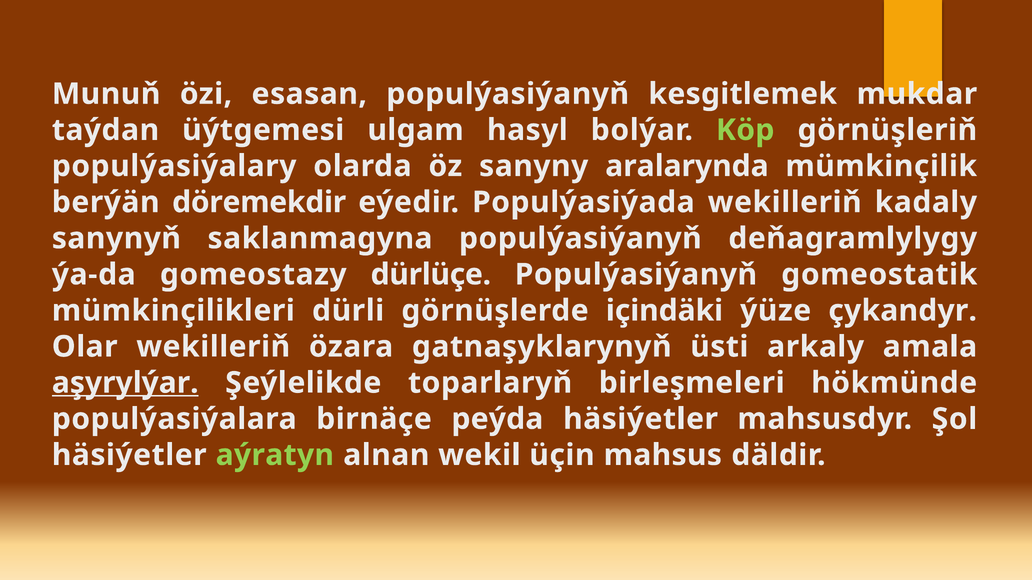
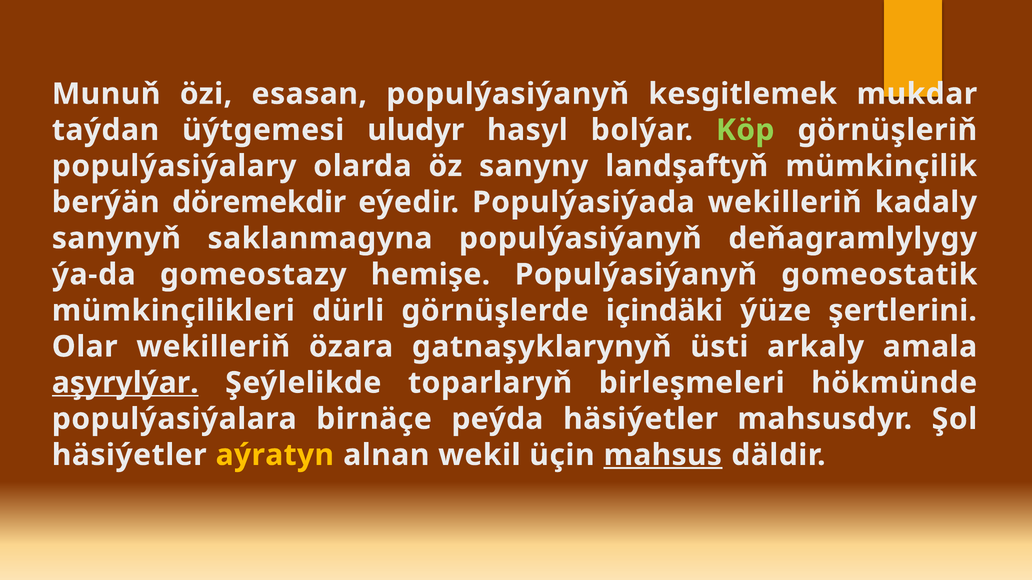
ulgam: ulgam -> uludyr (416, 130)
aralarynda: aralarynda -> landşaftyň (687, 166)
dürlüçe: dürlüçe -> hemişe (431, 275)
çykandyr: çykandyr -> şertlerini (903, 311)
aýratyn colour: light green -> yellow (275, 455)
mahsus underline: none -> present (663, 455)
